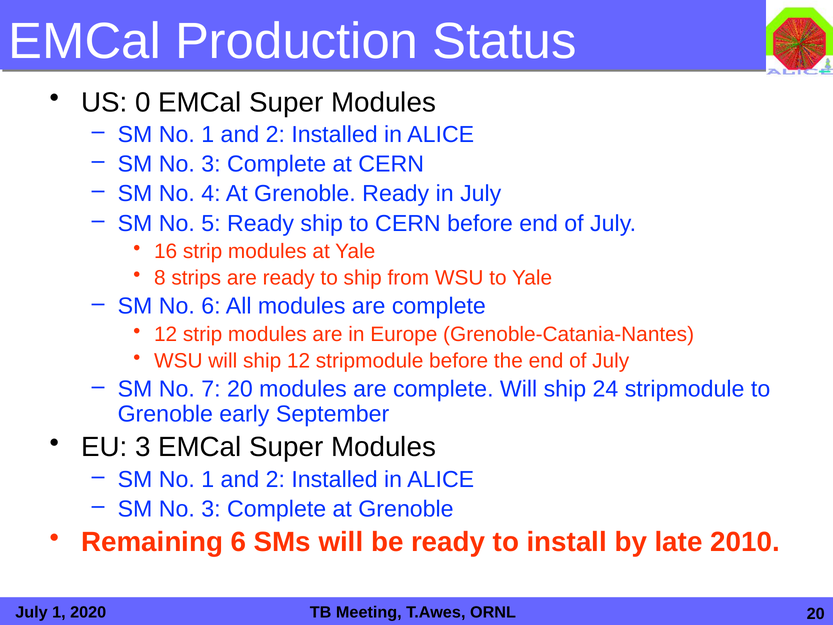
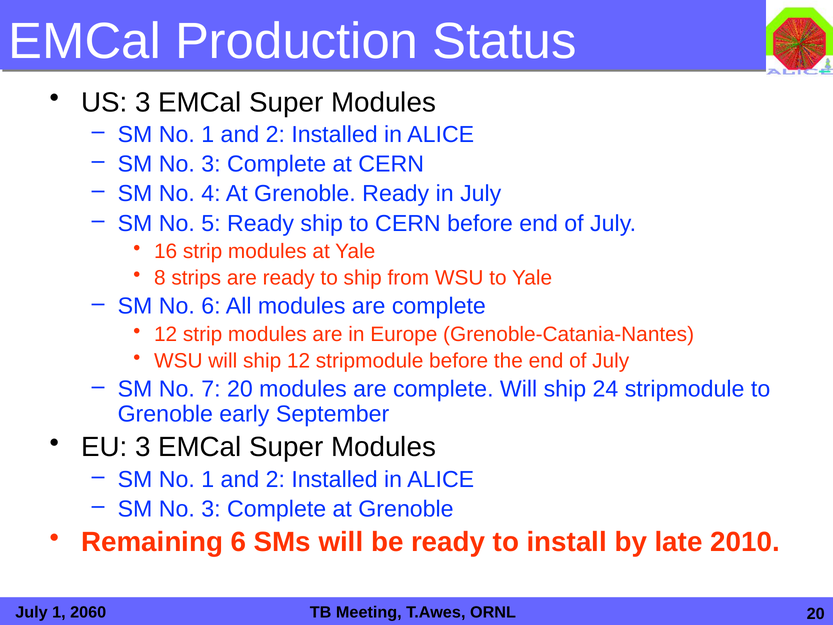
US 0: 0 -> 3 (143, 102)
2020: 2020 -> 2060 (88, 612)
